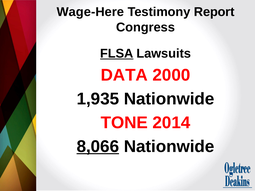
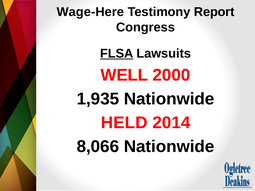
DATA: DATA -> WELL (124, 75)
TONE: TONE -> HELD (124, 123)
8,066 underline: present -> none (98, 147)
